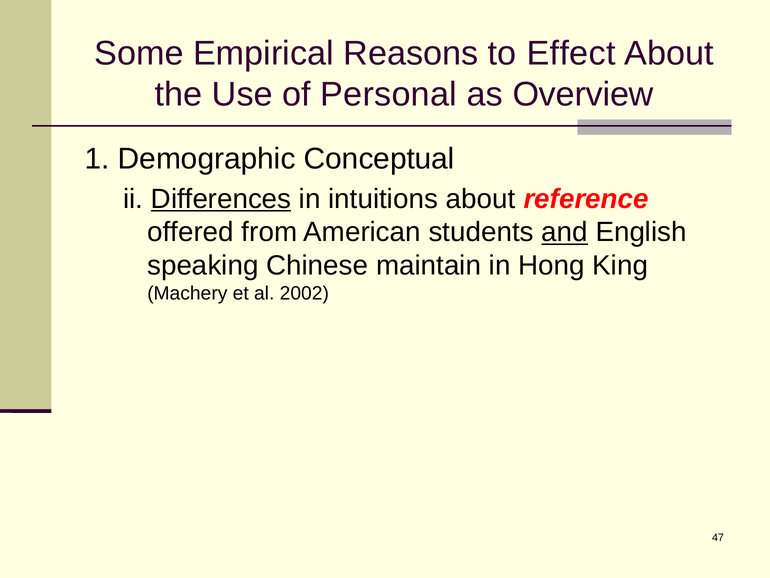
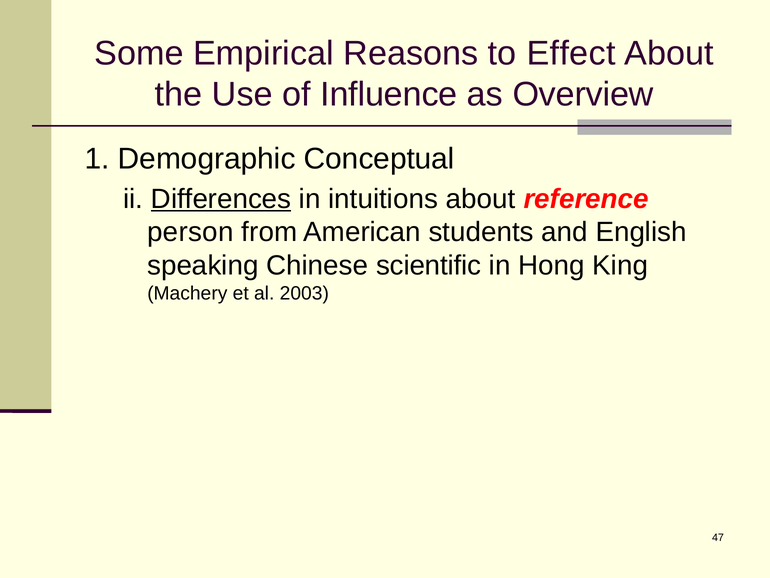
Personal: Personal -> Influence (389, 94)
offered: offered -> person (190, 232)
and underline: present -> none (565, 232)
maintain: maintain -> scientific (429, 265)
2002: 2002 -> 2003 (304, 293)
